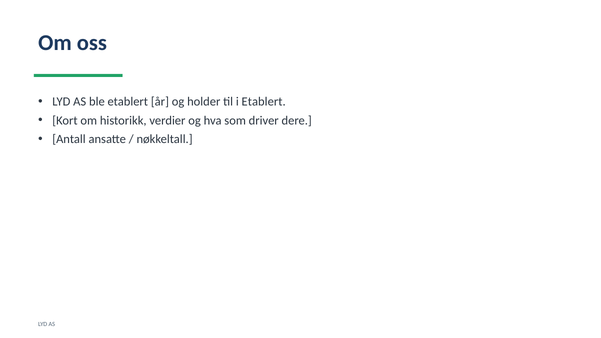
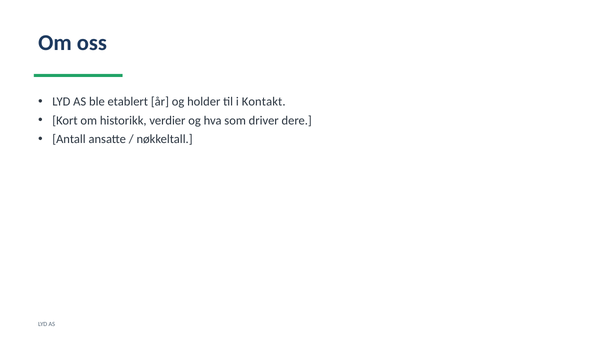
i Etablert: Etablert -> Kontakt (264, 102)
